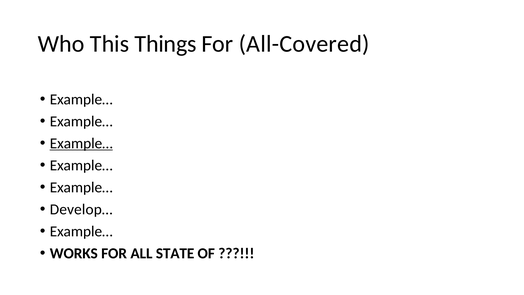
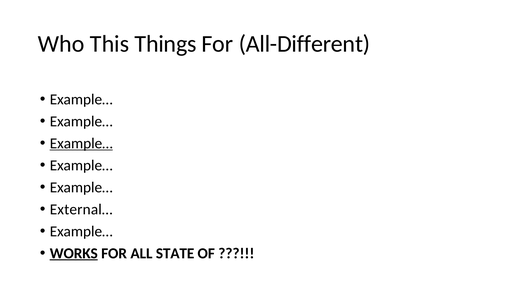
All-Covered: All-Covered -> All-Different (304, 44)
Develop…: Develop… -> External… (81, 209)
WORKS underline: none -> present (74, 253)
